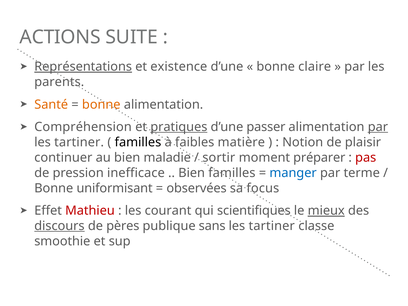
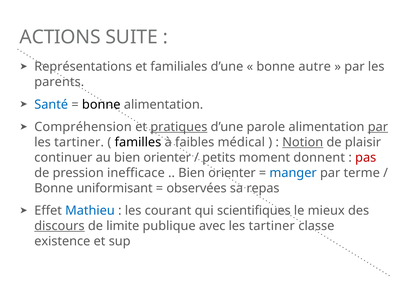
Représentations underline: present -> none (83, 67)
existence: existence -> familiales (179, 67)
claire: claire -> autre (315, 67)
Santé colour: orange -> blue (51, 104)
bonne colour: orange -> black (101, 104)
passer: passer -> parole (266, 127)
matière: matière -> médical (241, 142)
Notion underline: none -> present (303, 142)
au bien maladie: maladie -> orienter (167, 158)
sortir: sortir -> petits (219, 158)
préparer: préparer -> donnent (319, 158)
familles: familles -> orienter (232, 173)
focus: focus -> repas (263, 188)
Mathieu colour: red -> blue (90, 211)
mieux underline: present -> none (326, 211)
pères: pères -> limite (123, 226)
sans: sans -> avec (212, 226)
smoothie: smoothie -> existence (62, 241)
